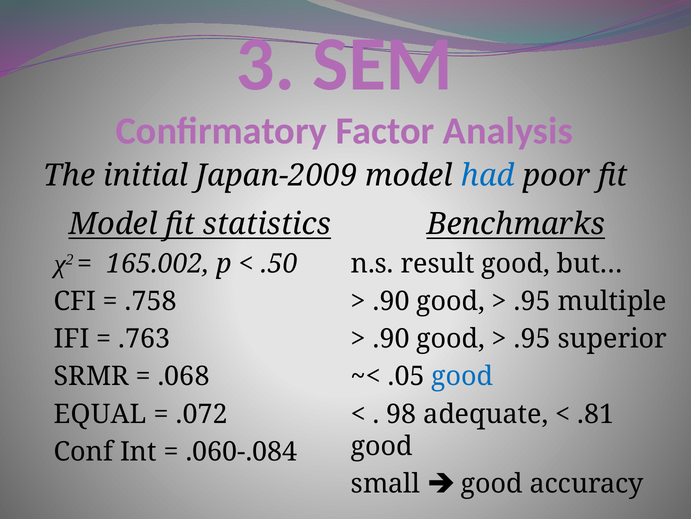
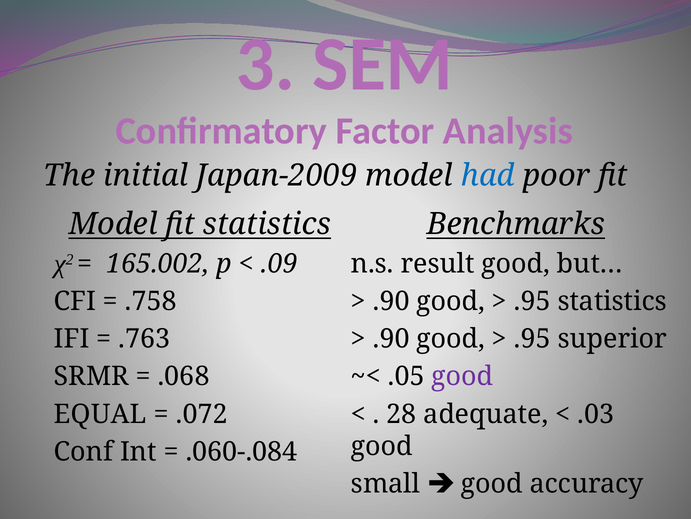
.50: .50 -> .09 (279, 263)
.95 multiple: multiple -> statistics (612, 301)
good colour: blue -> purple (462, 376)
98: 98 -> 28 (401, 414)
.81: .81 -> .03 (596, 414)
